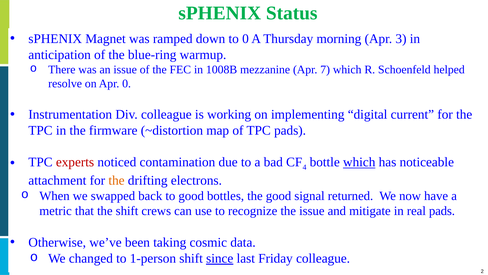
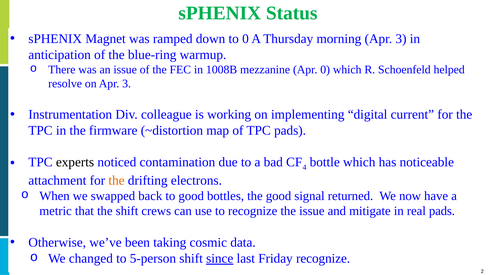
Apr 7: 7 -> 0 (325, 70)
on Apr 0: 0 -> 3 (127, 84)
experts colour: red -> black (75, 162)
which underline: present -> none (359, 162)
1-person: 1-person -> 5-person (153, 258)
Friday colleague: colleague -> recognize (323, 258)
